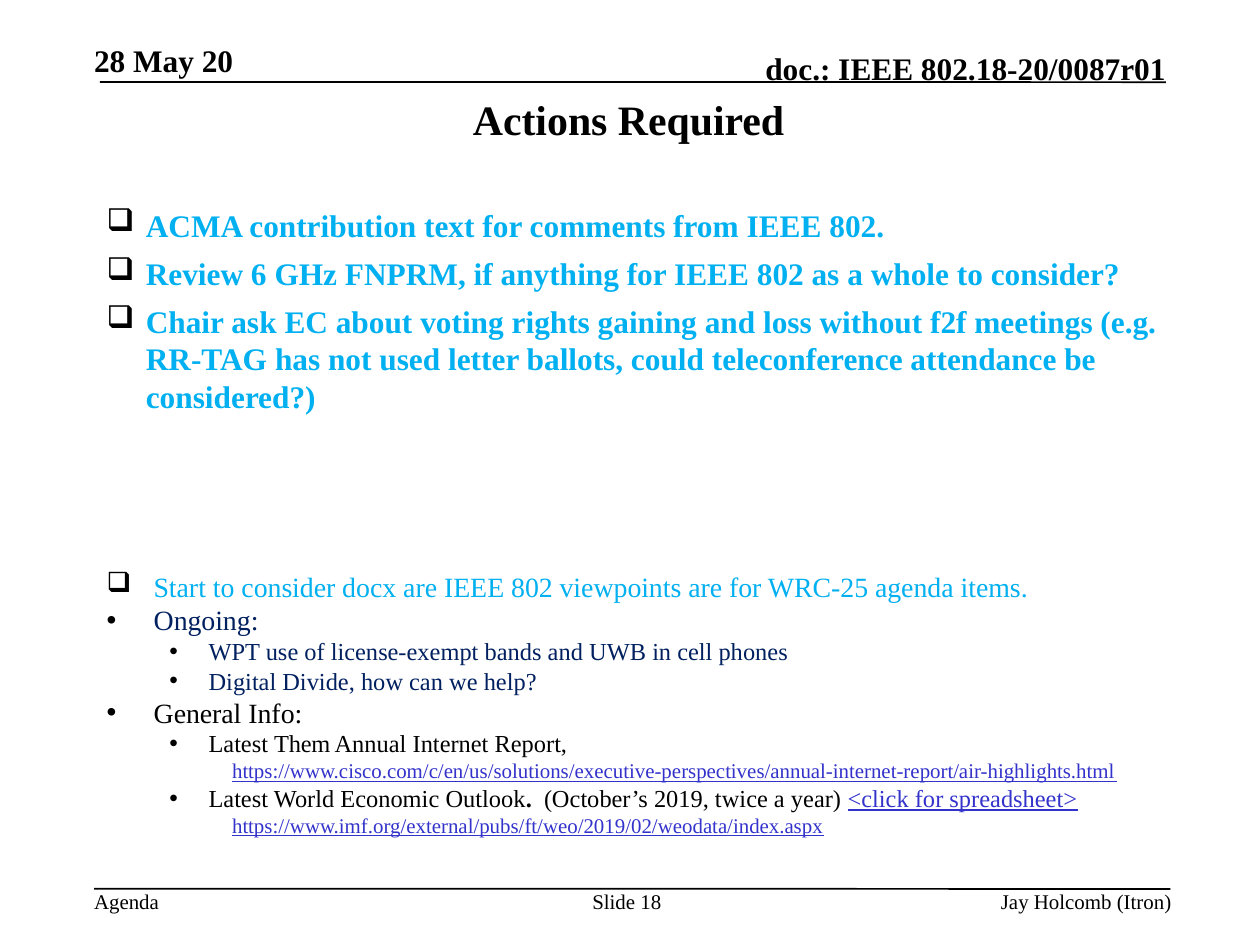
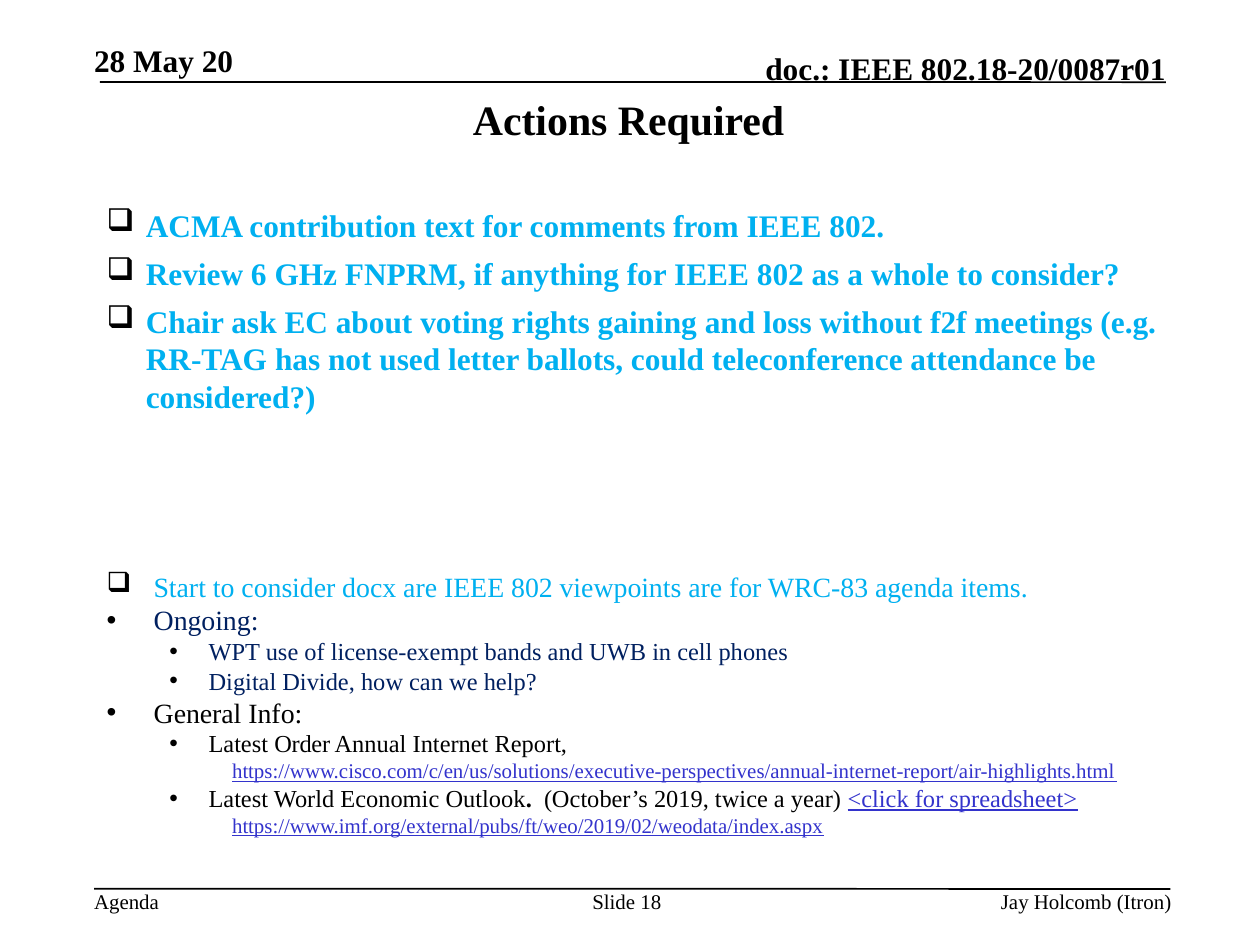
WRC-25: WRC-25 -> WRC-83 (818, 588)
Them: Them -> Order (302, 745)
